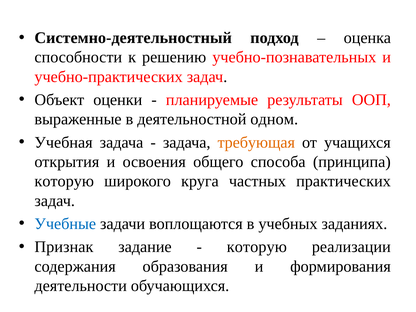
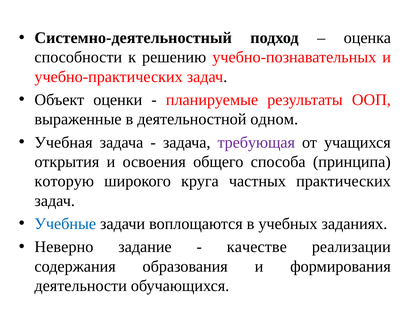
требующая colour: orange -> purple (256, 142)
Признак: Признак -> Неверно (64, 247)
которую: которую -> качестве (257, 247)
